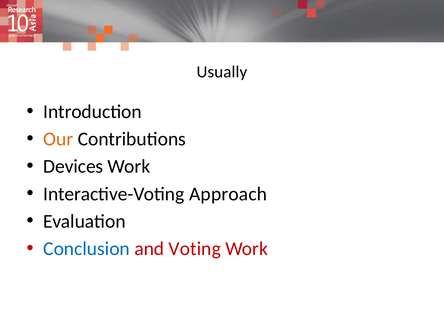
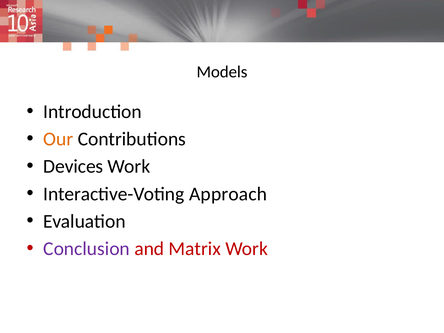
Usually: Usually -> Models (222, 72)
Conclusion colour: blue -> purple (87, 249)
Voting: Voting -> Matrix (195, 249)
